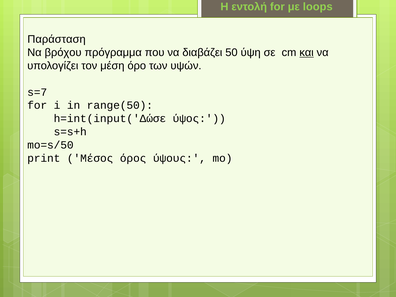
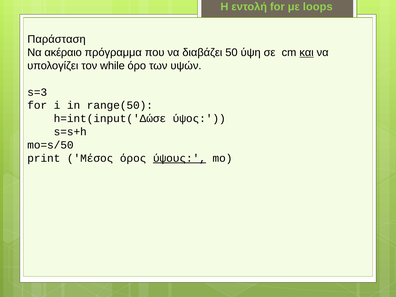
βρόχου: βρόχου -> ακέραιο (63, 53)
μέση: μέση -> while (112, 66)
s=7: s=7 -> s=3 (37, 92)
ύψους underline: none -> present (179, 158)
